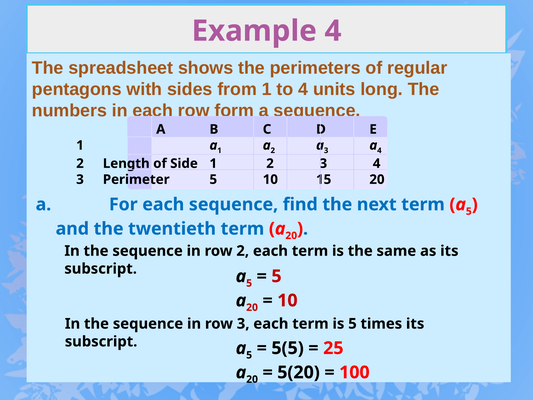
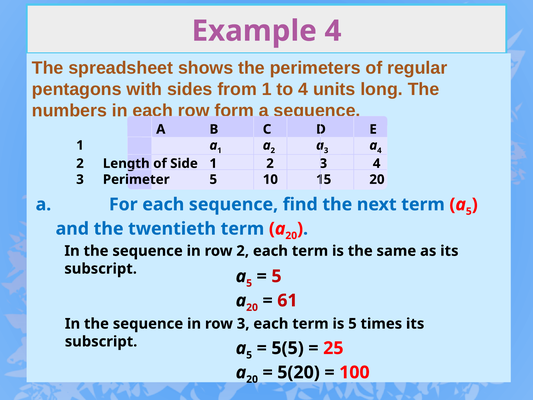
10: 10 -> 61 (287, 300)
